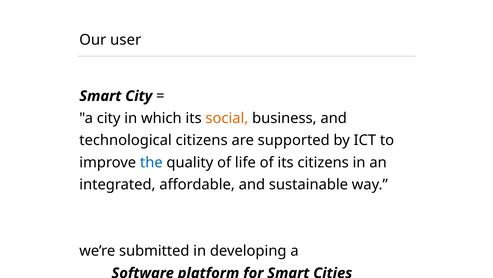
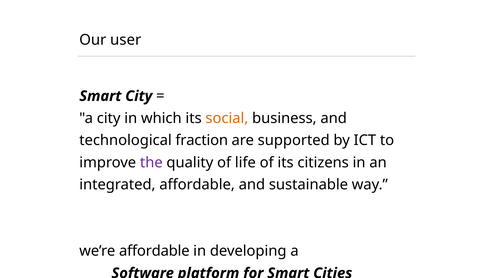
technological citizens: citizens -> fraction (202, 140)
the colour: blue -> purple (151, 162)
we’re submitted: submitted -> affordable (154, 250)
